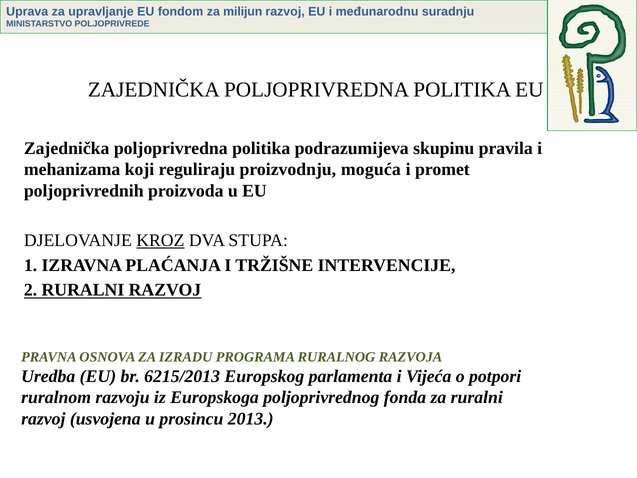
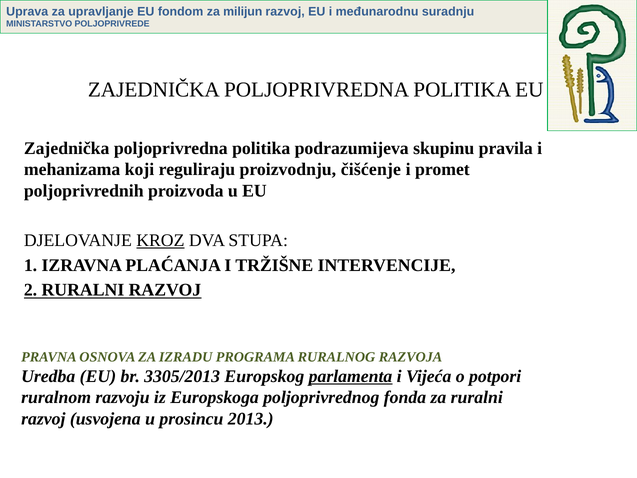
moguća: moguća -> čišćenje (371, 170)
6215/2013: 6215/2013 -> 3305/2013 (182, 376)
parlamenta underline: none -> present (350, 376)
